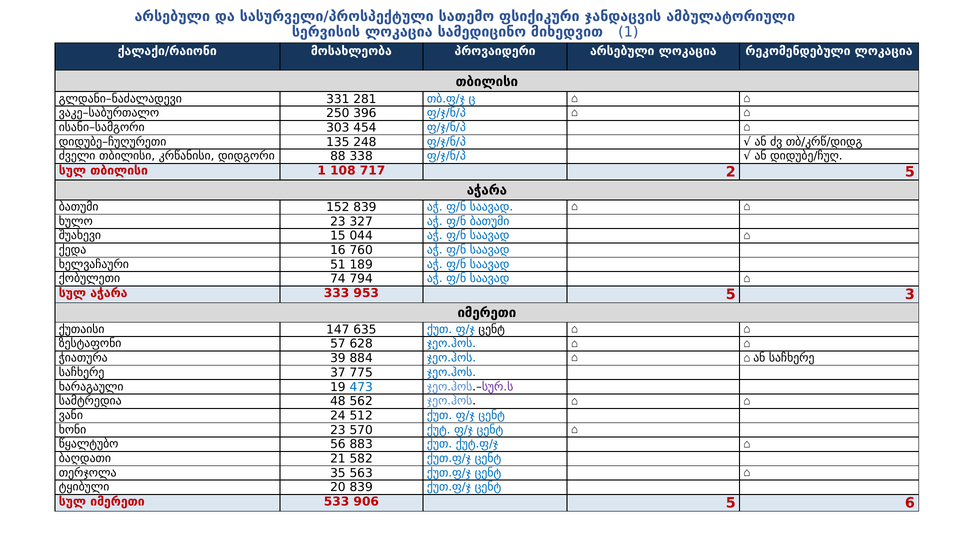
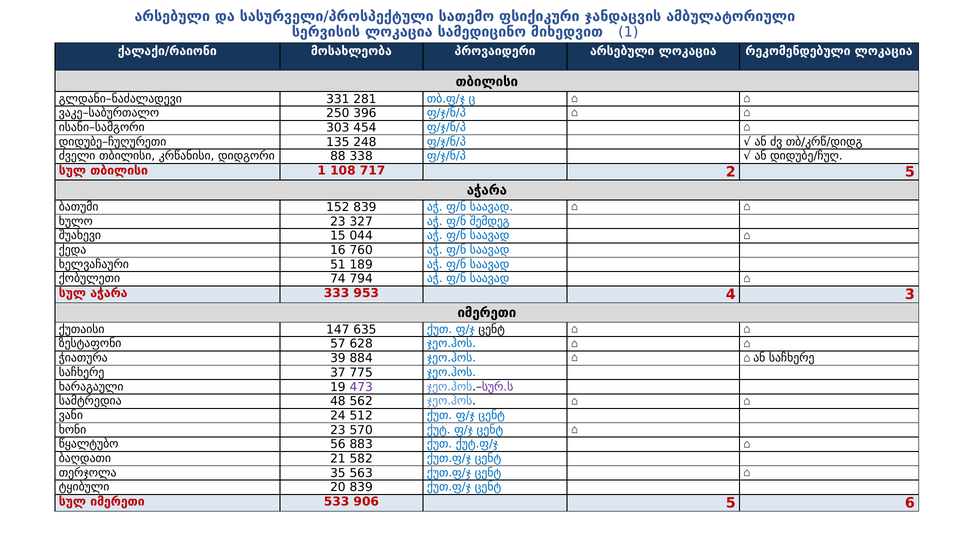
ფ/ნ ბათუმი: ბათუმი -> შემდეგ (490, 221)
953 5: 5 -> 4 (731, 294)
473 colour: blue -> purple (361, 387)
